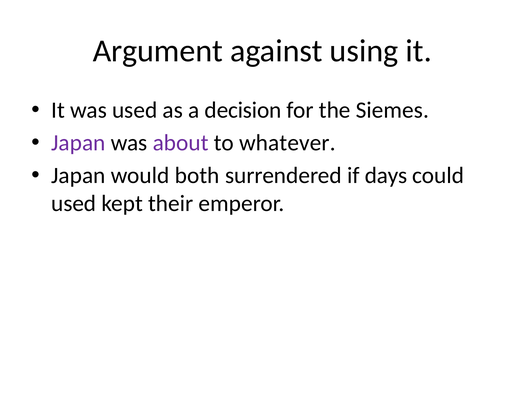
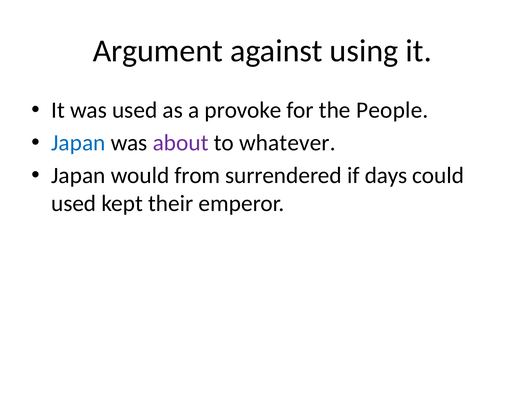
decision: decision -> provoke (243, 110)
Siemes: Siemes -> People (392, 110)
Japan colour: purple -> blue (78, 143)
both: both -> from (197, 175)
